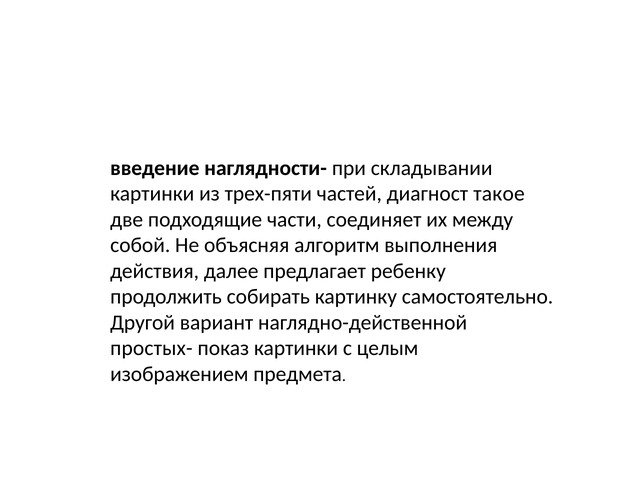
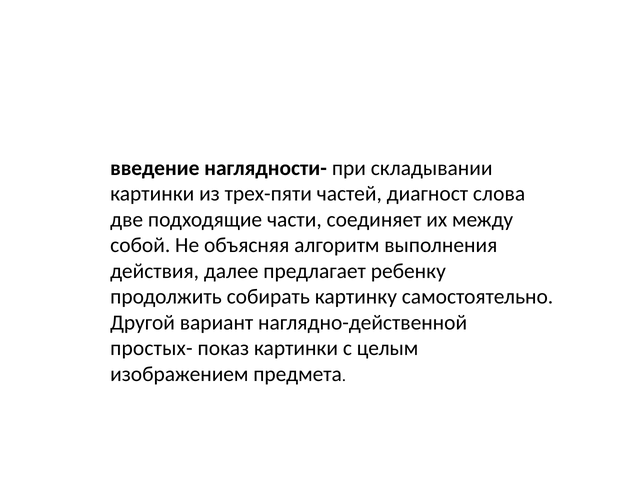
такое: такое -> слова (499, 194)
